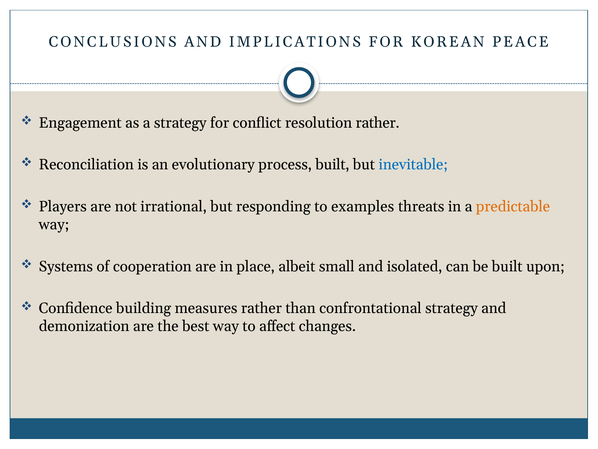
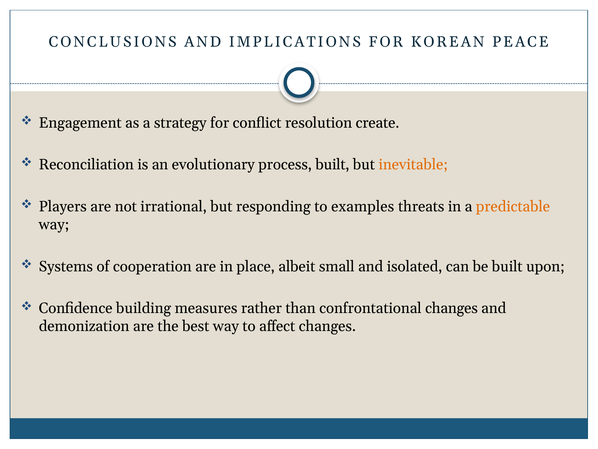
resolution rather: rather -> create (378, 123)
inevitable colour: blue -> orange (413, 164)
confrontational strategy: strategy -> changes (451, 308)
